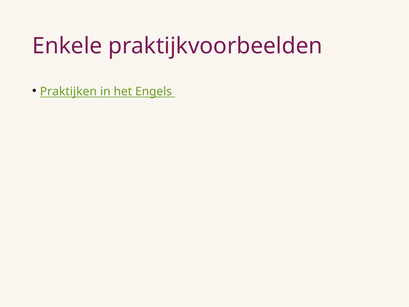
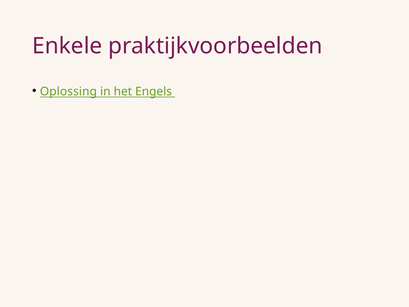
Praktijken: Praktijken -> Oplossing (68, 91)
